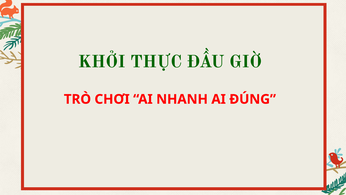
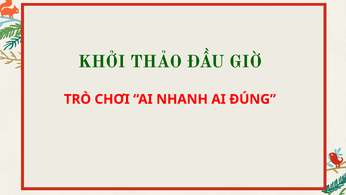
THỰC: THỰC -> THẢO (156, 62)
